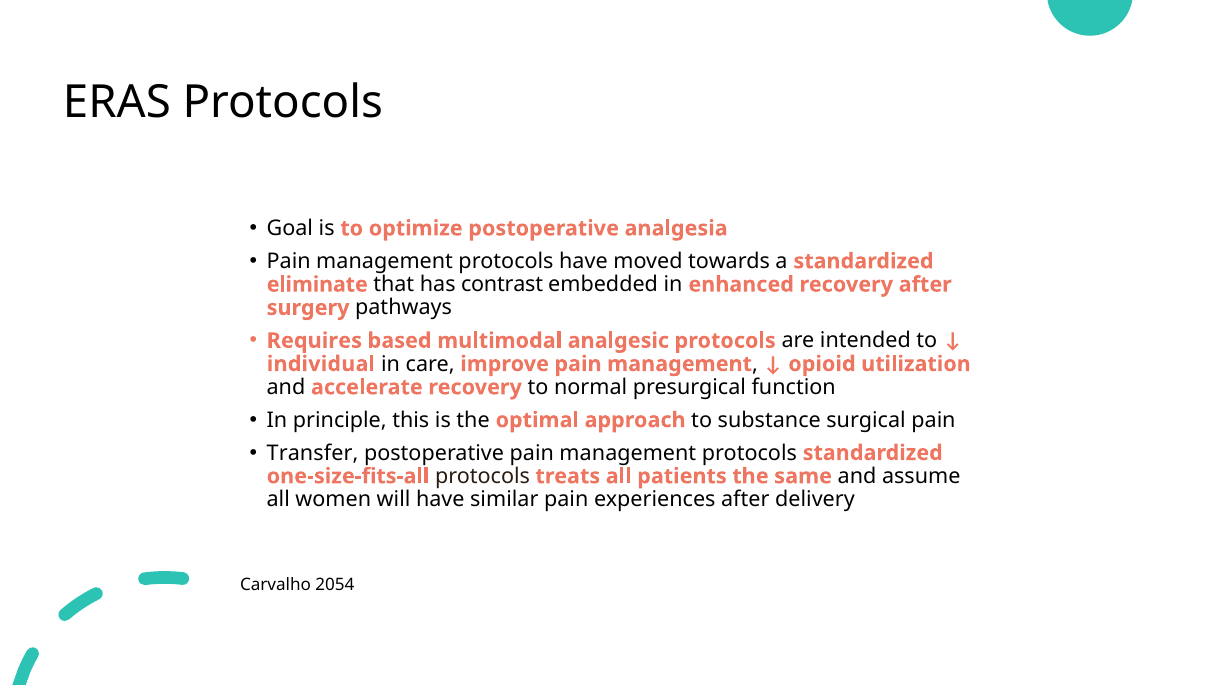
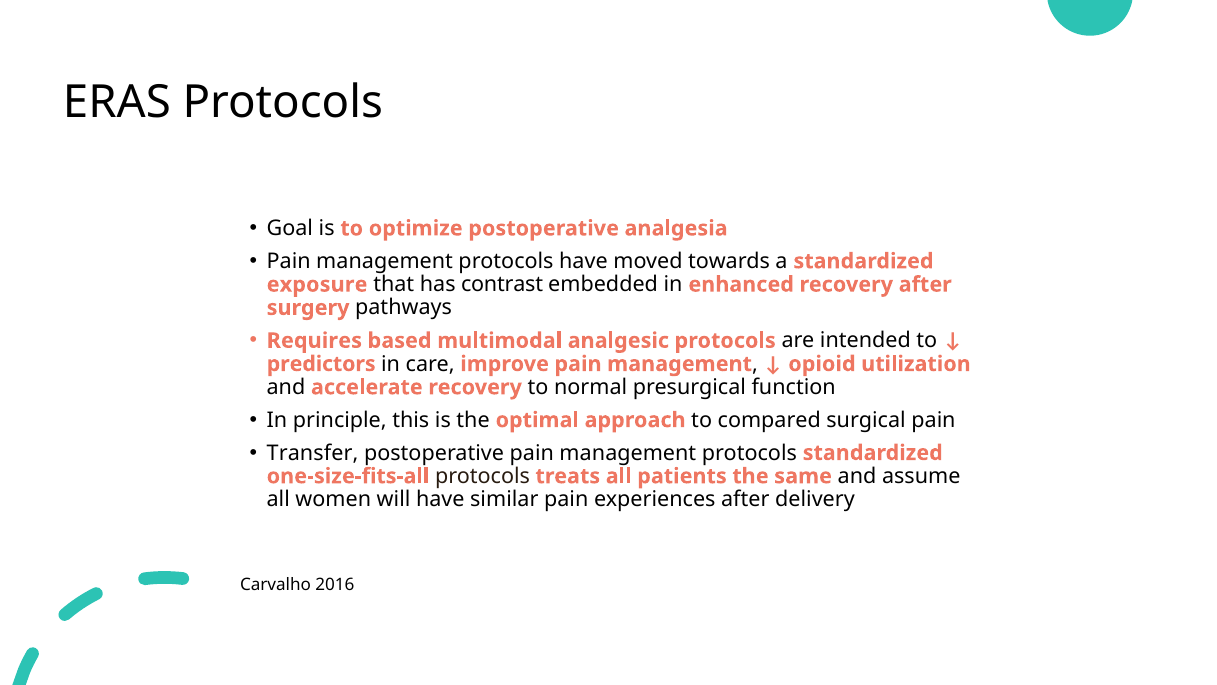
eliminate: eliminate -> exposure (317, 284)
individual: individual -> predictors (321, 364)
substance: substance -> compared (769, 420)
2054: 2054 -> 2016 (335, 585)
